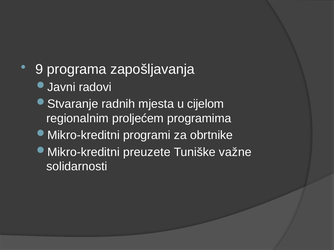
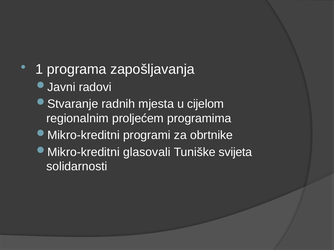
9: 9 -> 1 (39, 69)
preuzete: preuzete -> glasovali (147, 152)
važne: važne -> svijeta (235, 152)
